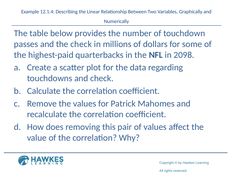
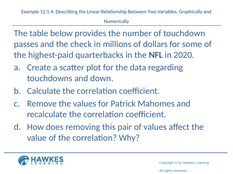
2098: 2098 -> 2020 (184, 55)
and check: check -> down (102, 79)
